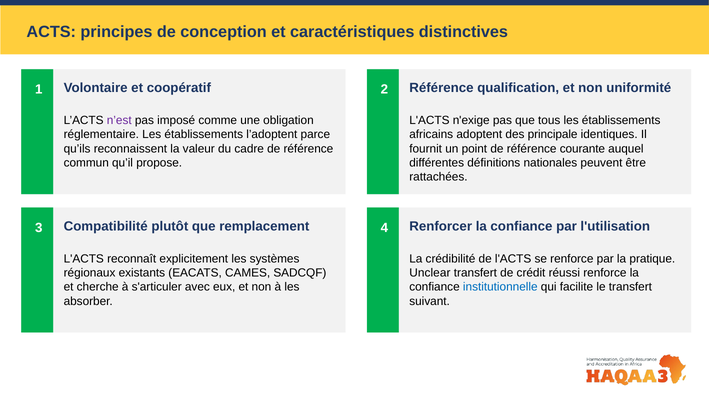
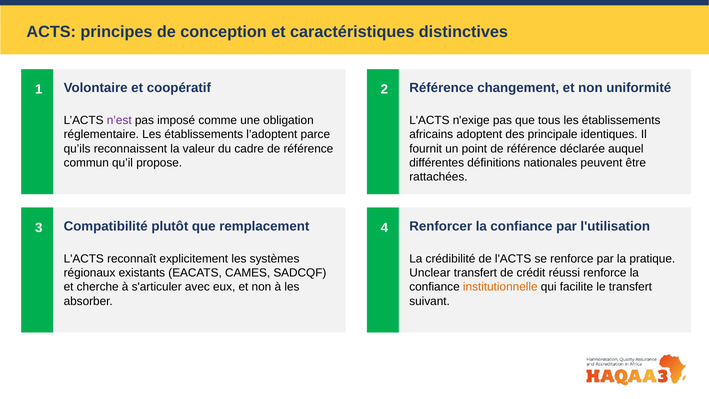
qualification: qualification -> changement (518, 88)
courante: courante -> déclarée (582, 149)
institutionnelle colour: blue -> orange (500, 287)
